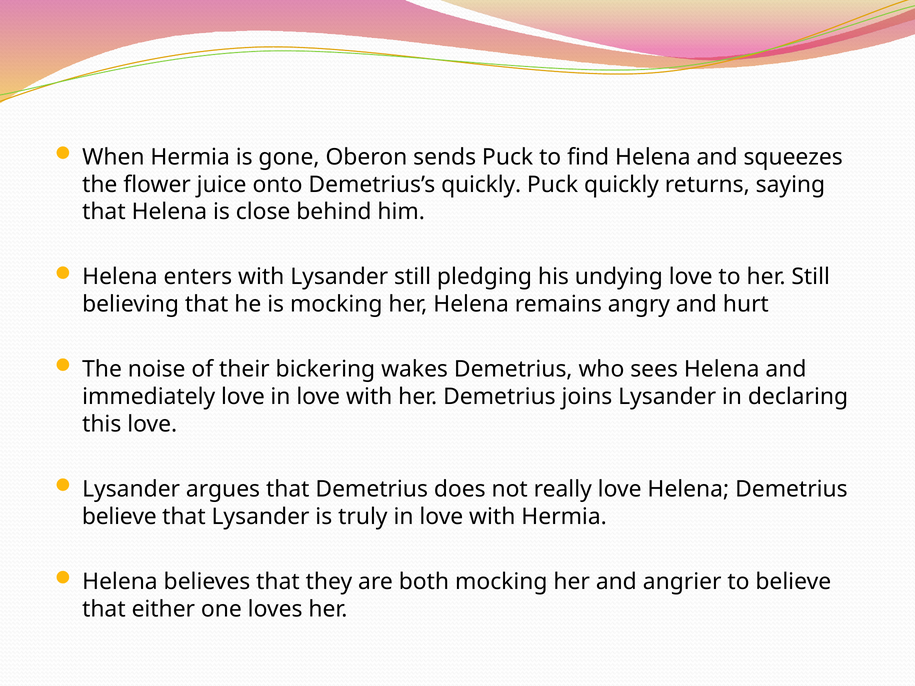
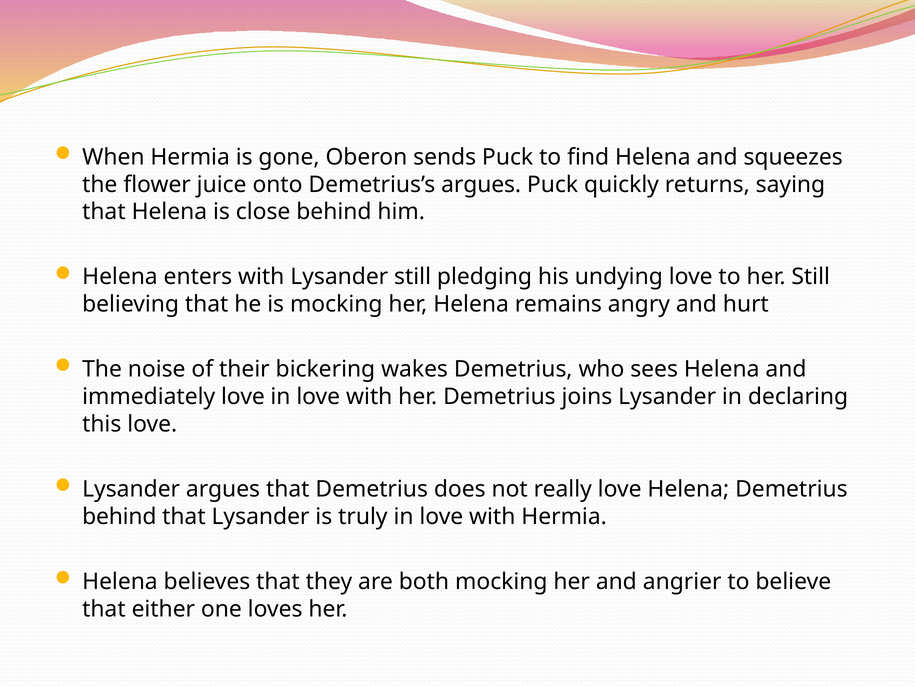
Demetrius’s quickly: quickly -> argues (481, 185)
believe: believe -> behind (119, 517)
